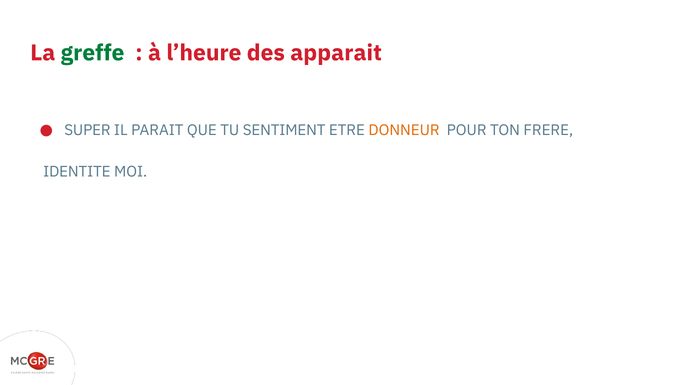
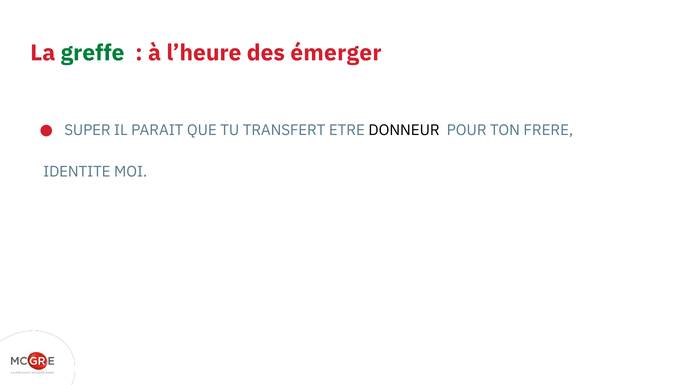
apparait: apparait -> émerger (336, 53)
SENTIMENT: SENTIMENT -> TRANSFERT (284, 130)
DONNEUR colour: orange -> black (404, 130)
